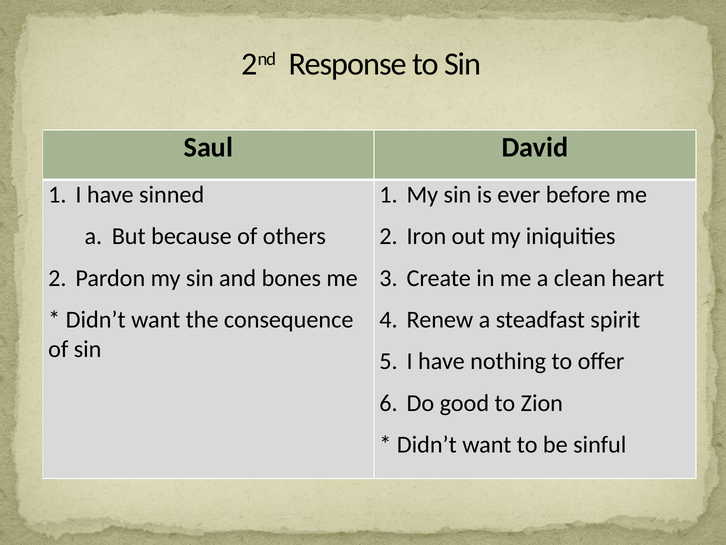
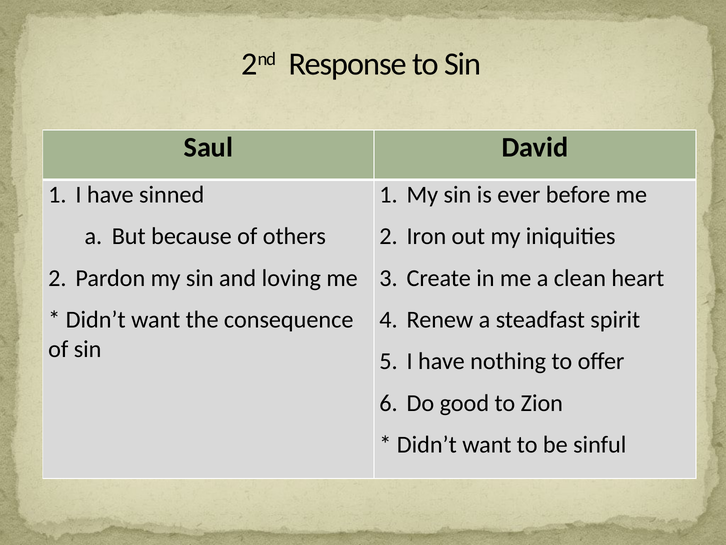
bones: bones -> loving (291, 278)
